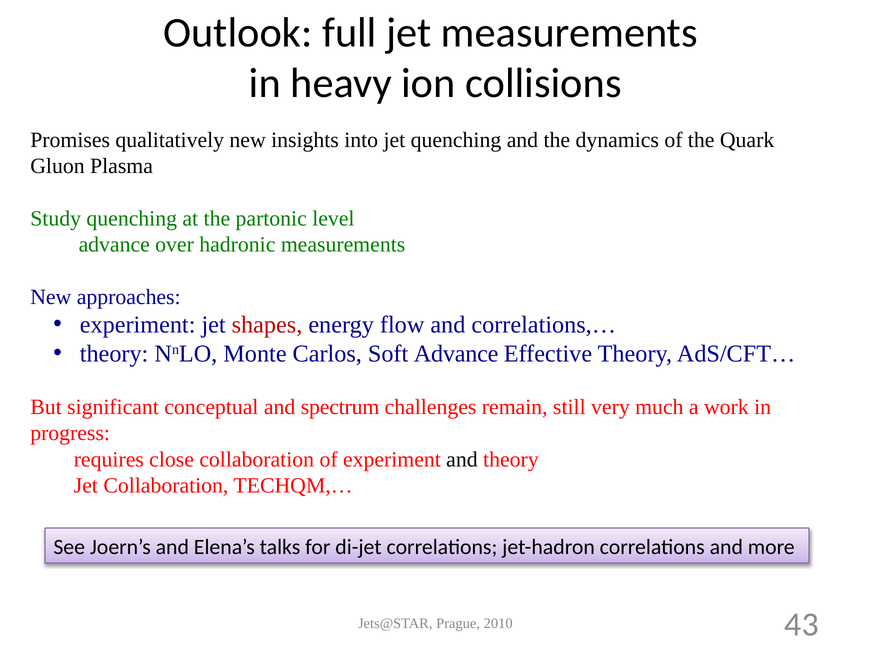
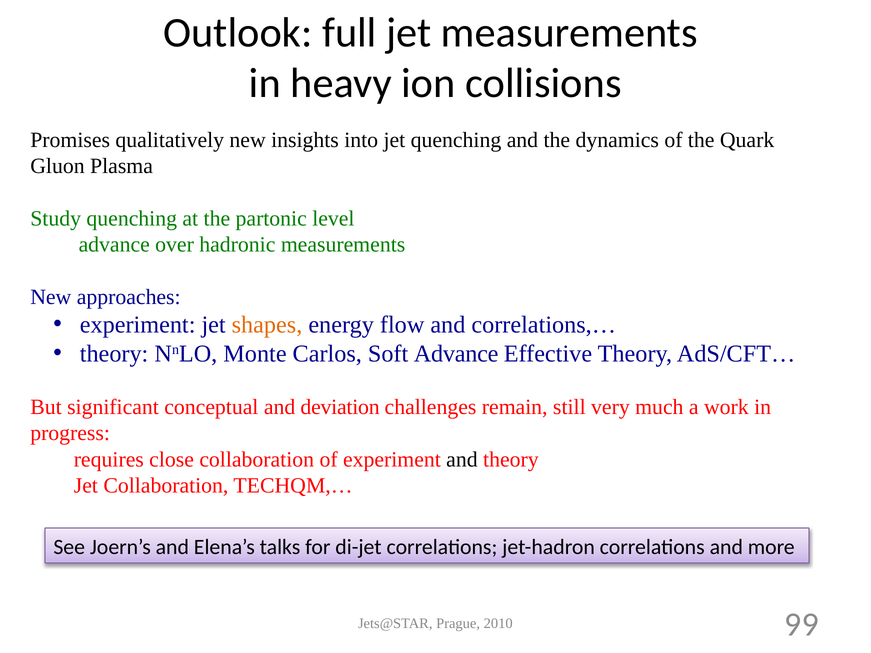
shapes colour: red -> orange (267, 325)
spectrum: spectrum -> deviation (340, 407)
43: 43 -> 99 (802, 625)
